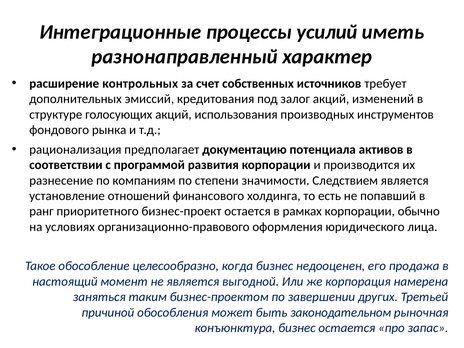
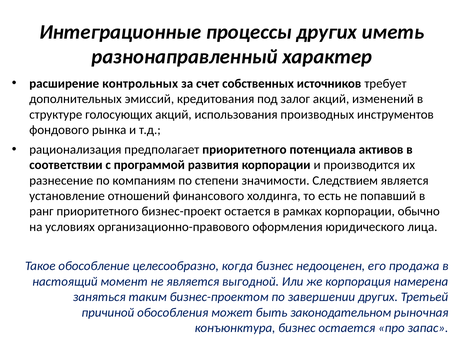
процессы усилий: усилий -> других (327, 32)
предполагает документацию: документацию -> приоритетного (244, 149)
